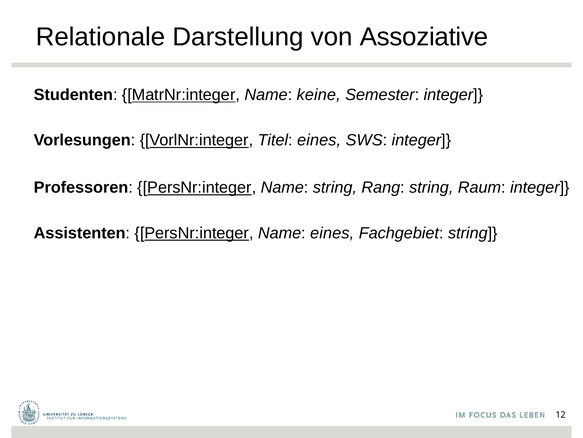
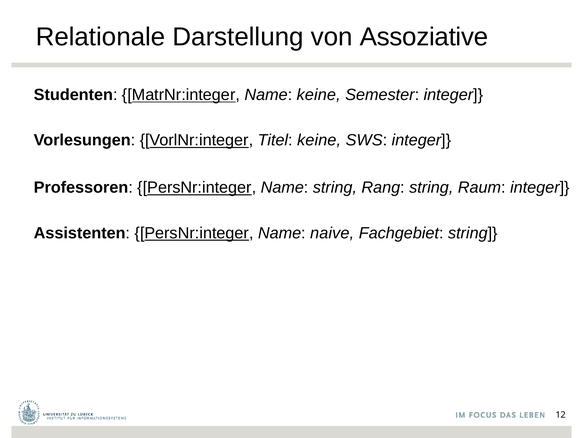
Titel eines: eines -> keine (319, 140)
Name eines: eines -> naive (332, 233)
